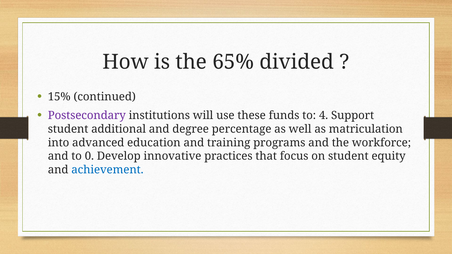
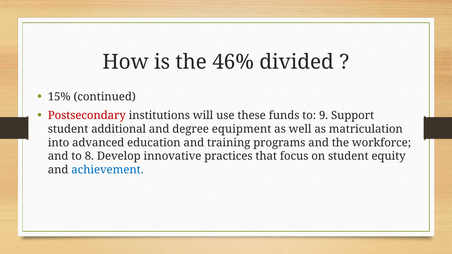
65%: 65% -> 46% (233, 62)
Postsecondary colour: purple -> red (87, 116)
4: 4 -> 9 (324, 116)
percentage: percentage -> equipment (242, 129)
0: 0 -> 8 (89, 156)
